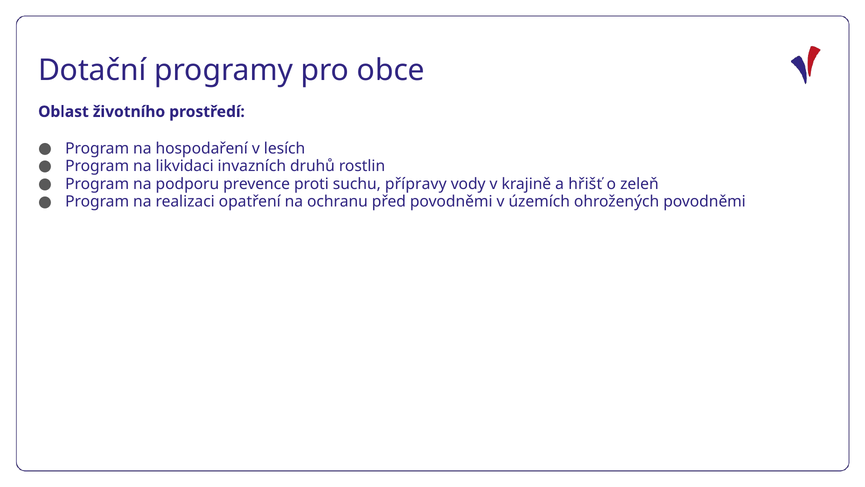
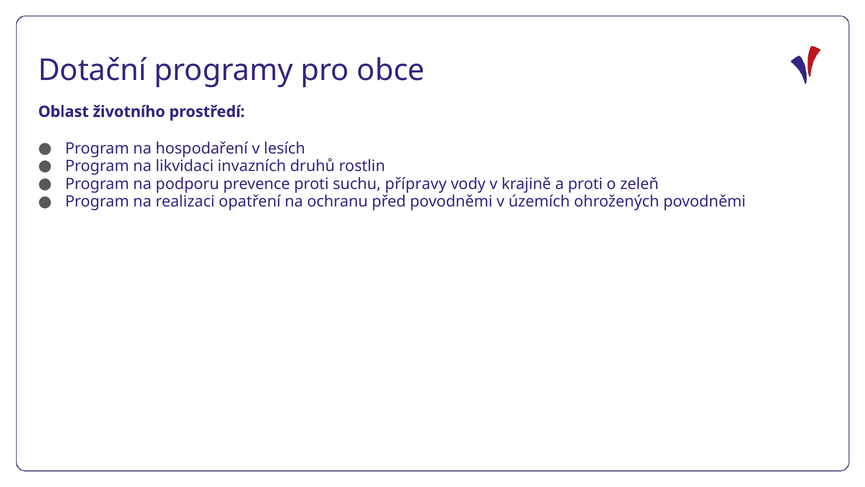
a hřišť: hřišť -> proti (585, 184)
